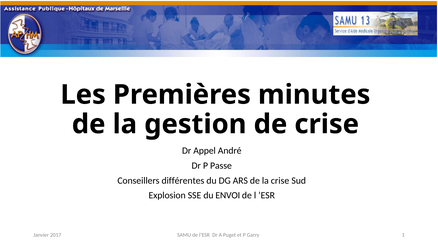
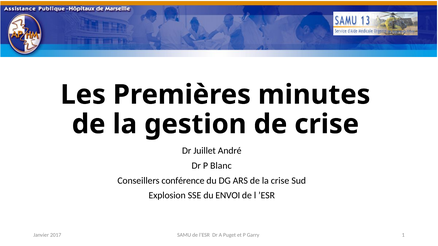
Appel: Appel -> Juillet (205, 151)
Passe: Passe -> Blanc (221, 166)
différentes: différentes -> conférence (183, 181)
